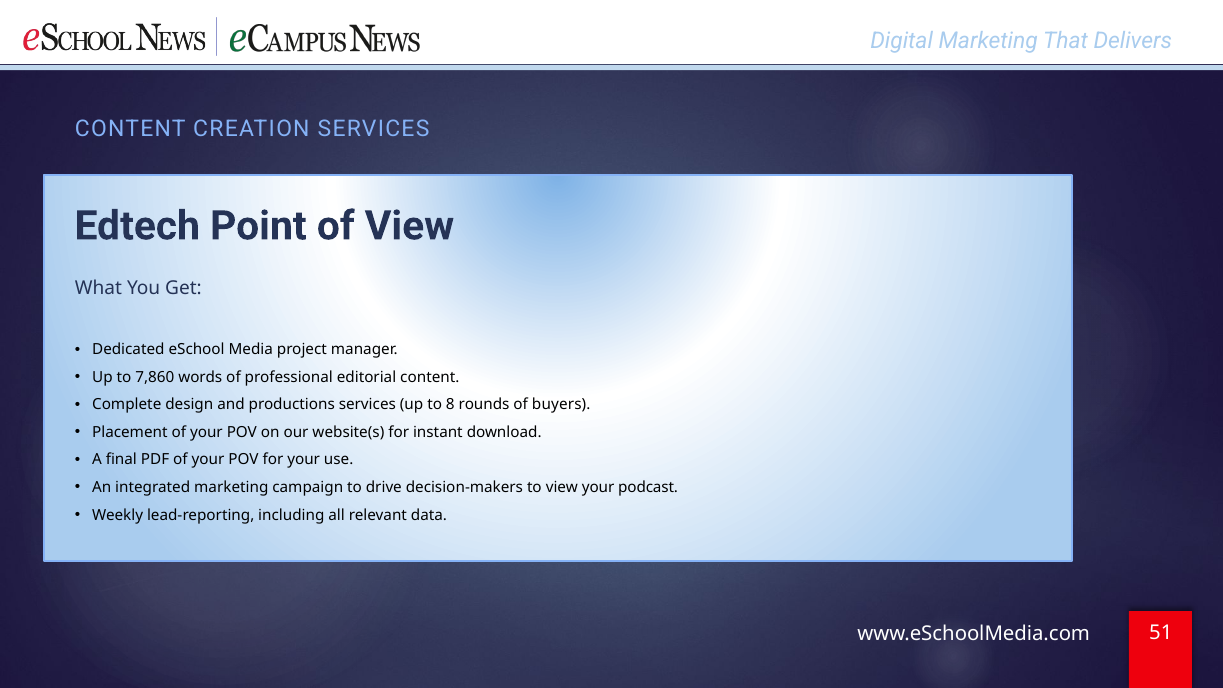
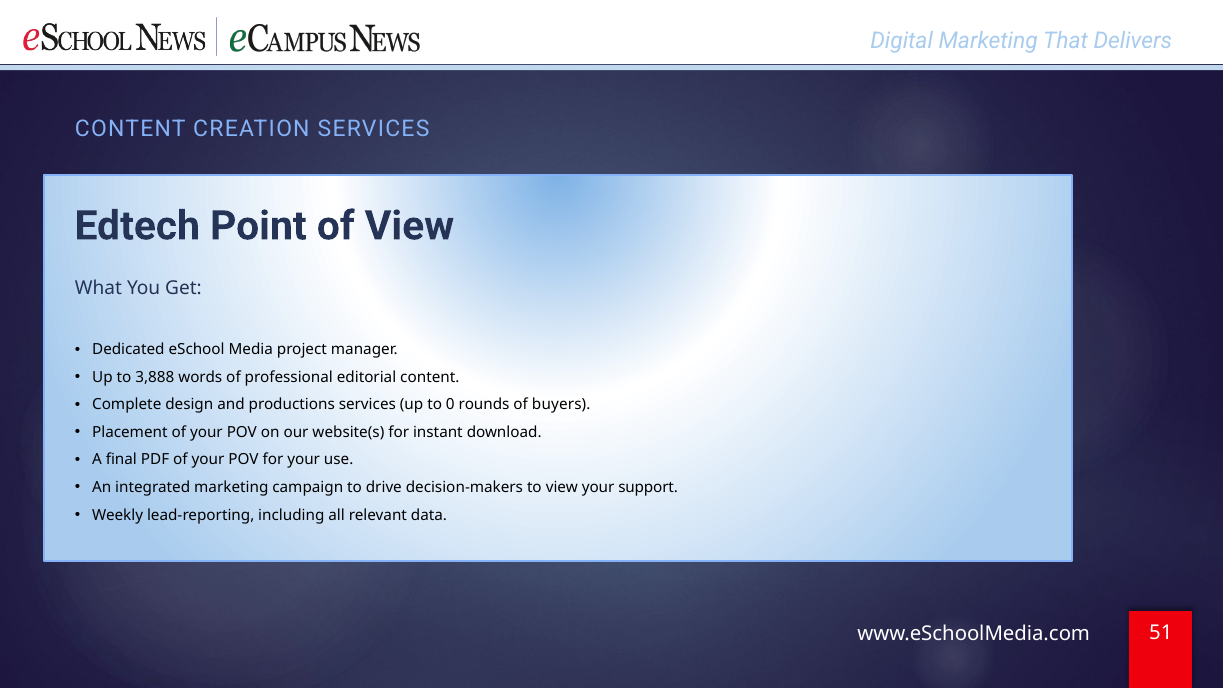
7,860: 7,860 -> 3,888 (155, 377)
8: 8 -> 0 (450, 405)
podcast: podcast -> support (648, 487)
